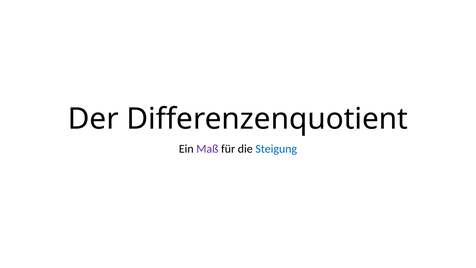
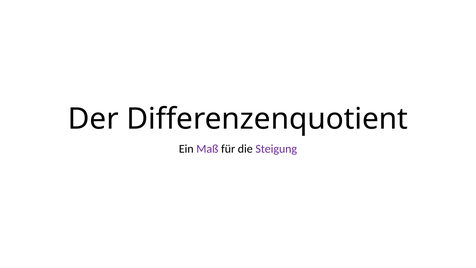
Steigung colour: blue -> purple (276, 149)
